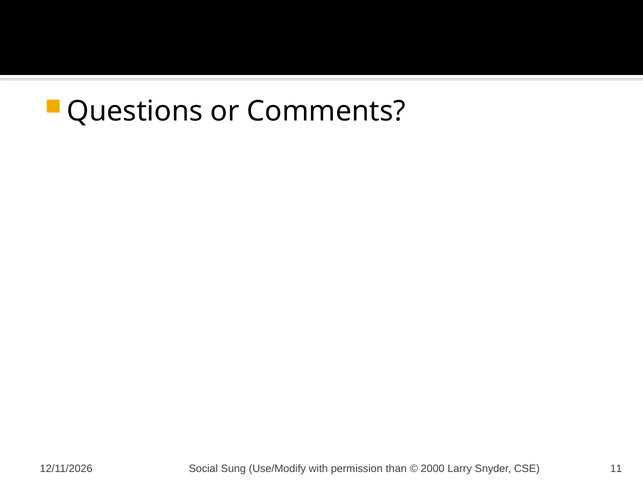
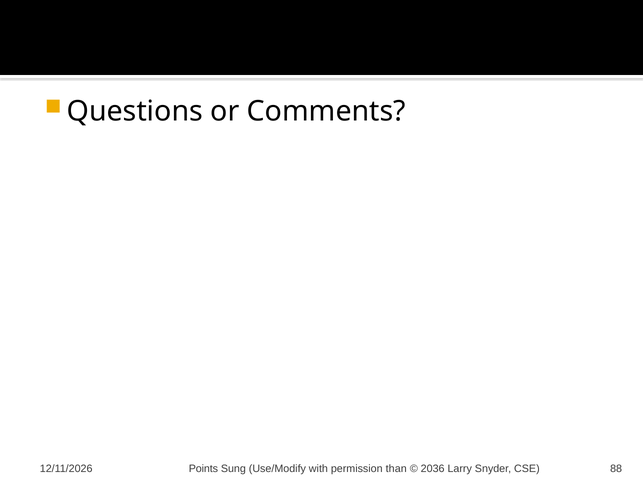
Social: Social -> Points (203, 469)
2000: 2000 -> 2036 (433, 469)
11: 11 -> 88 (616, 469)
